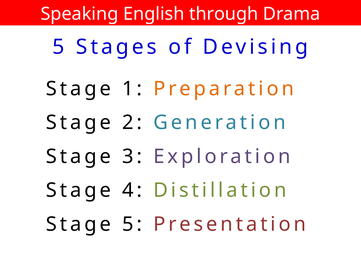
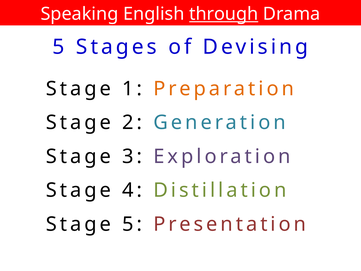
through underline: none -> present (224, 14)
